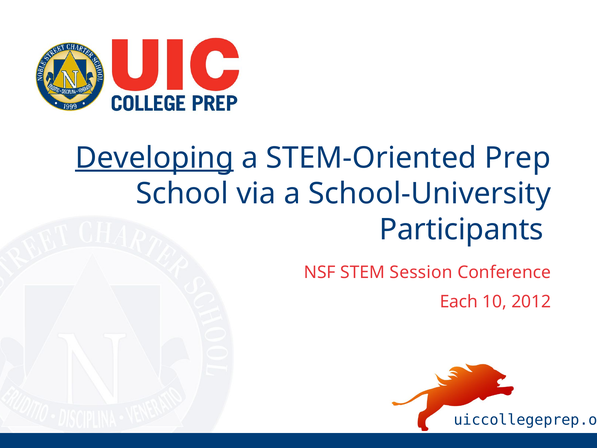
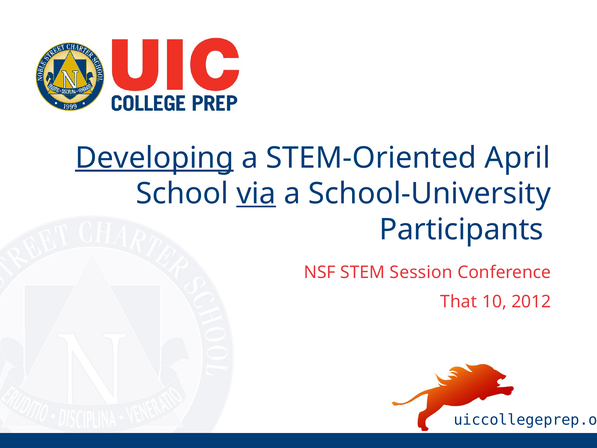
Prep: Prep -> April (518, 158)
via underline: none -> present (256, 194)
Each: Each -> That (459, 302)
